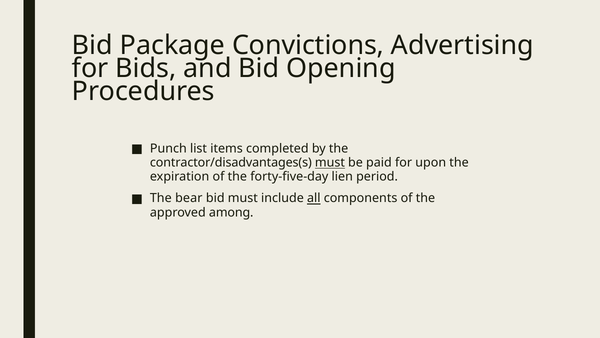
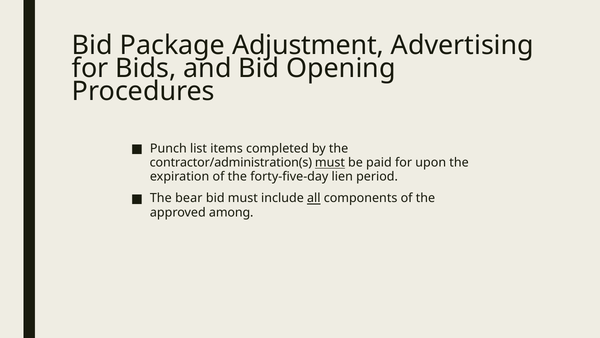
Convictions: Convictions -> Adjustment (308, 46)
contractor/disadvantages(s: contractor/disadvantages(s -> contractor/administration(s (231, 162)
